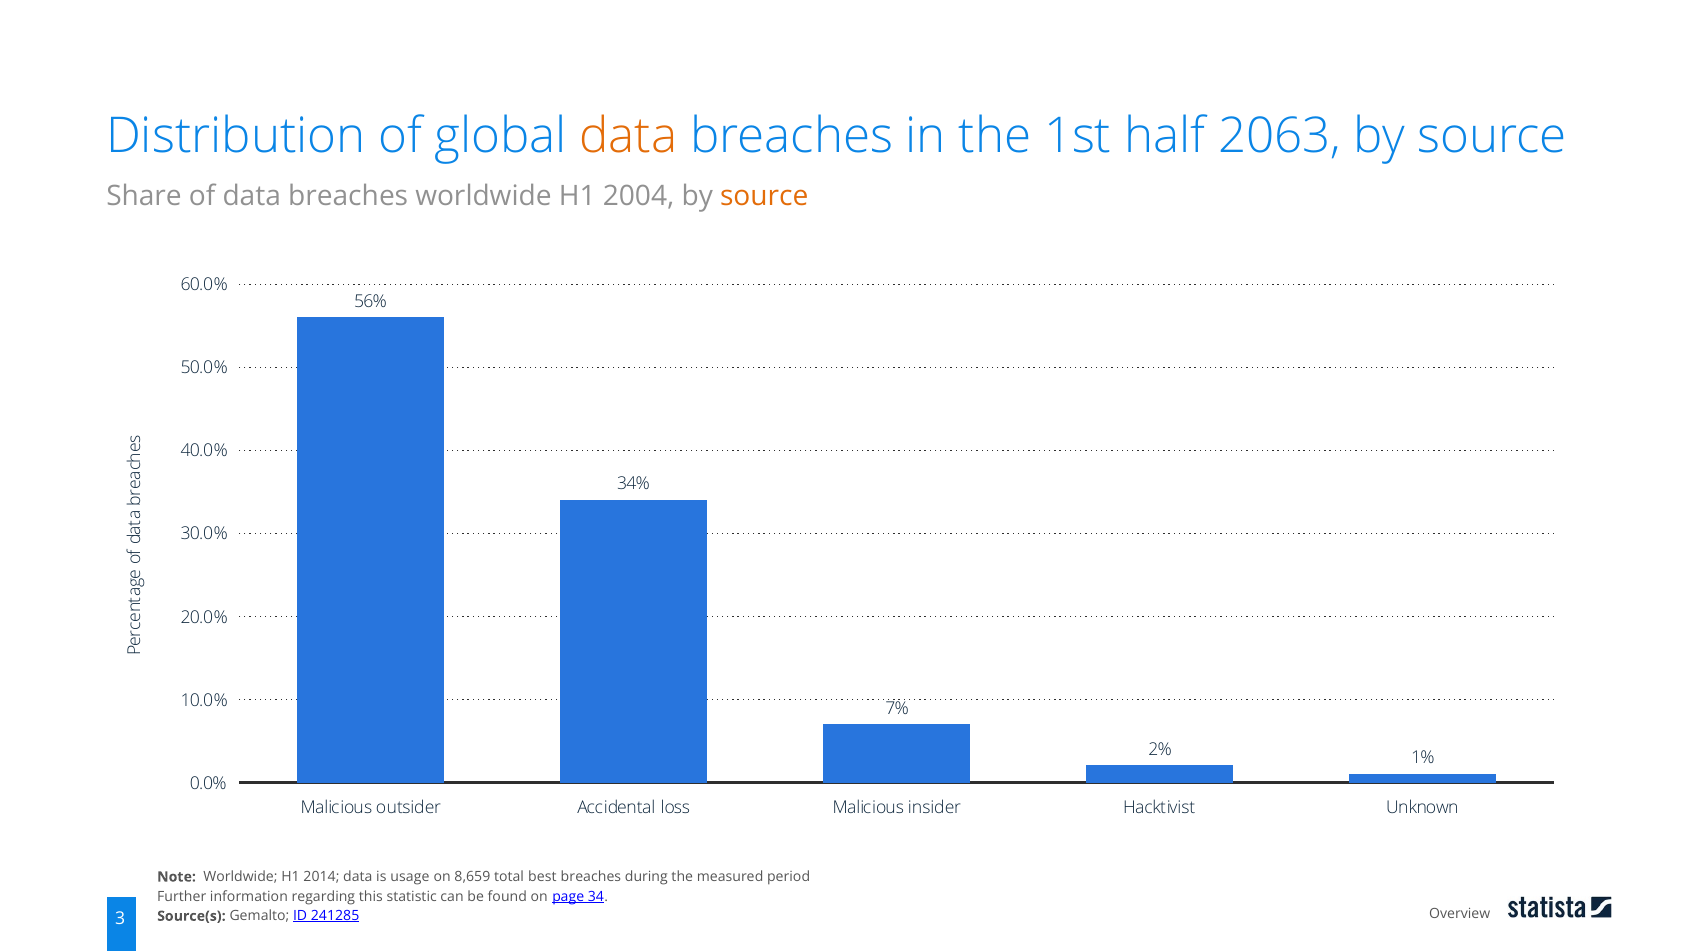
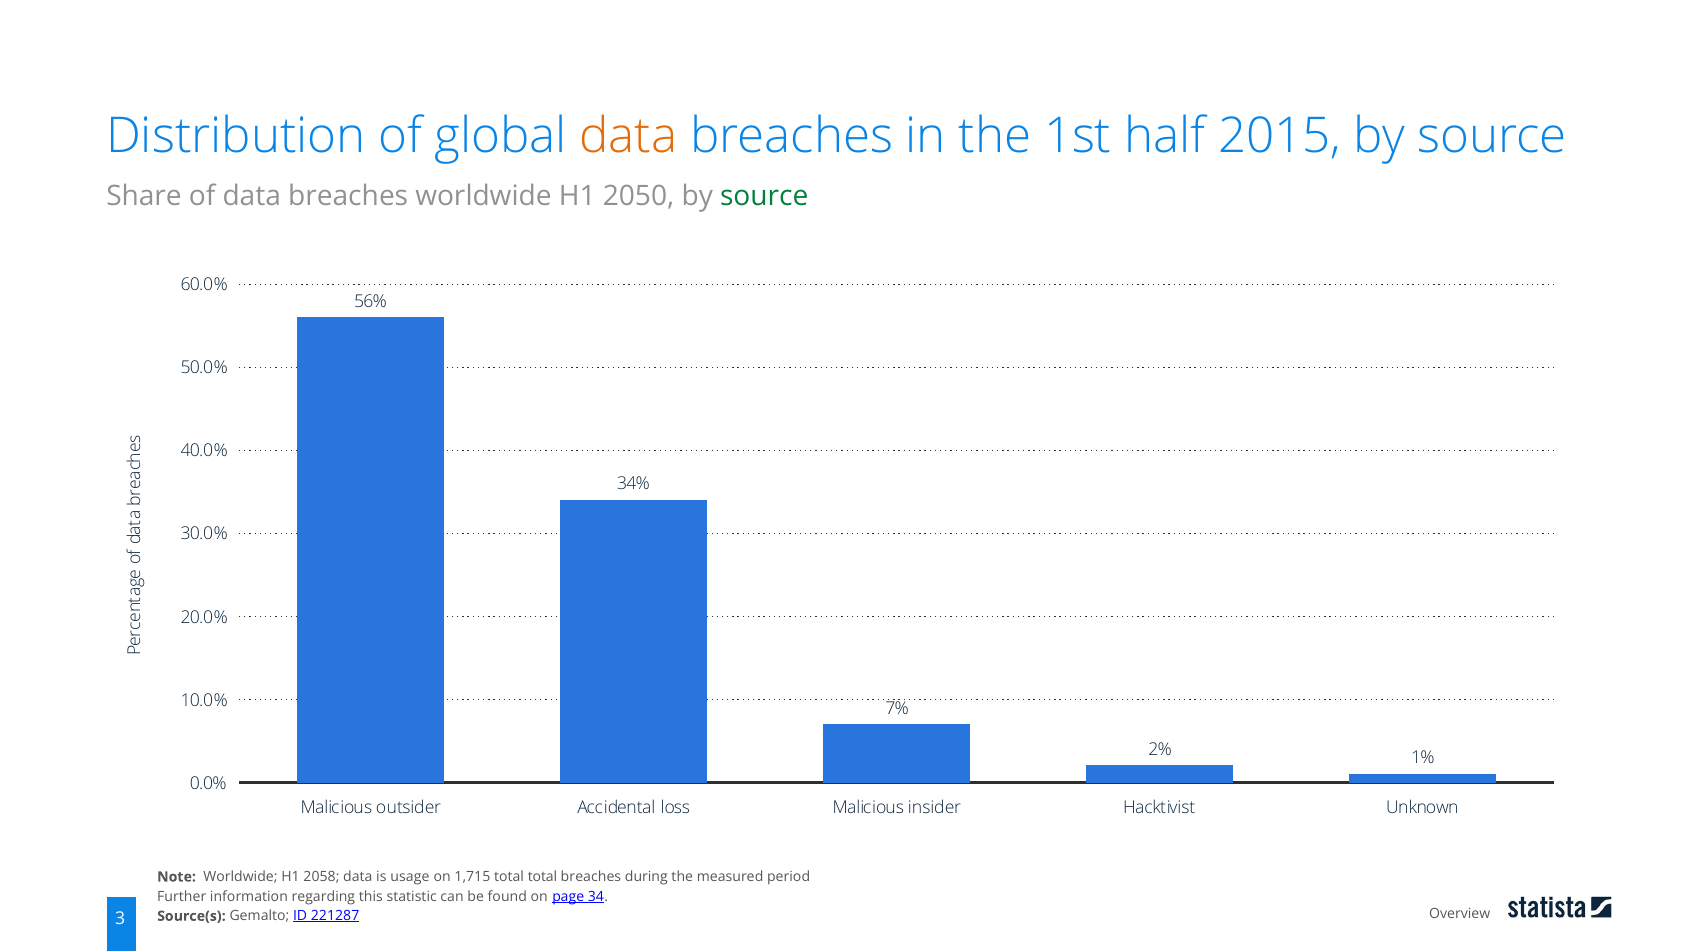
2063: 2063 -> 2015 (1280, 136)
2004: 2004 -> 2050 (639, 196)
source colour: orange -> green (764, 196)
2014: 2014 -> 2058 (321, 877)
8,659: 8,659 -> 1,715 (472, 877)
total best: best -> total (543, 877)
241285: 241285 -> 221287 (335, 916)
